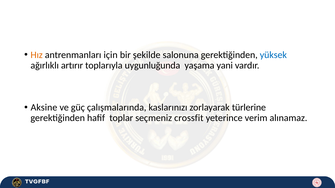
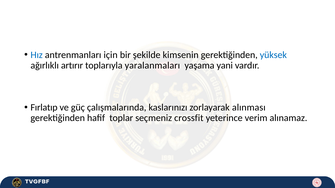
Hız colour: orange -> blue (37, 55)
salonuna: salonuna -> kimsenin (181, 55)
uygunluğunda: uygunluğunda -> yaralanmaları (152, 66)
Aksine: Aksine -> Fırlatıp (44, 108)
türlerine: türlerine -> alınması (249, 108)
